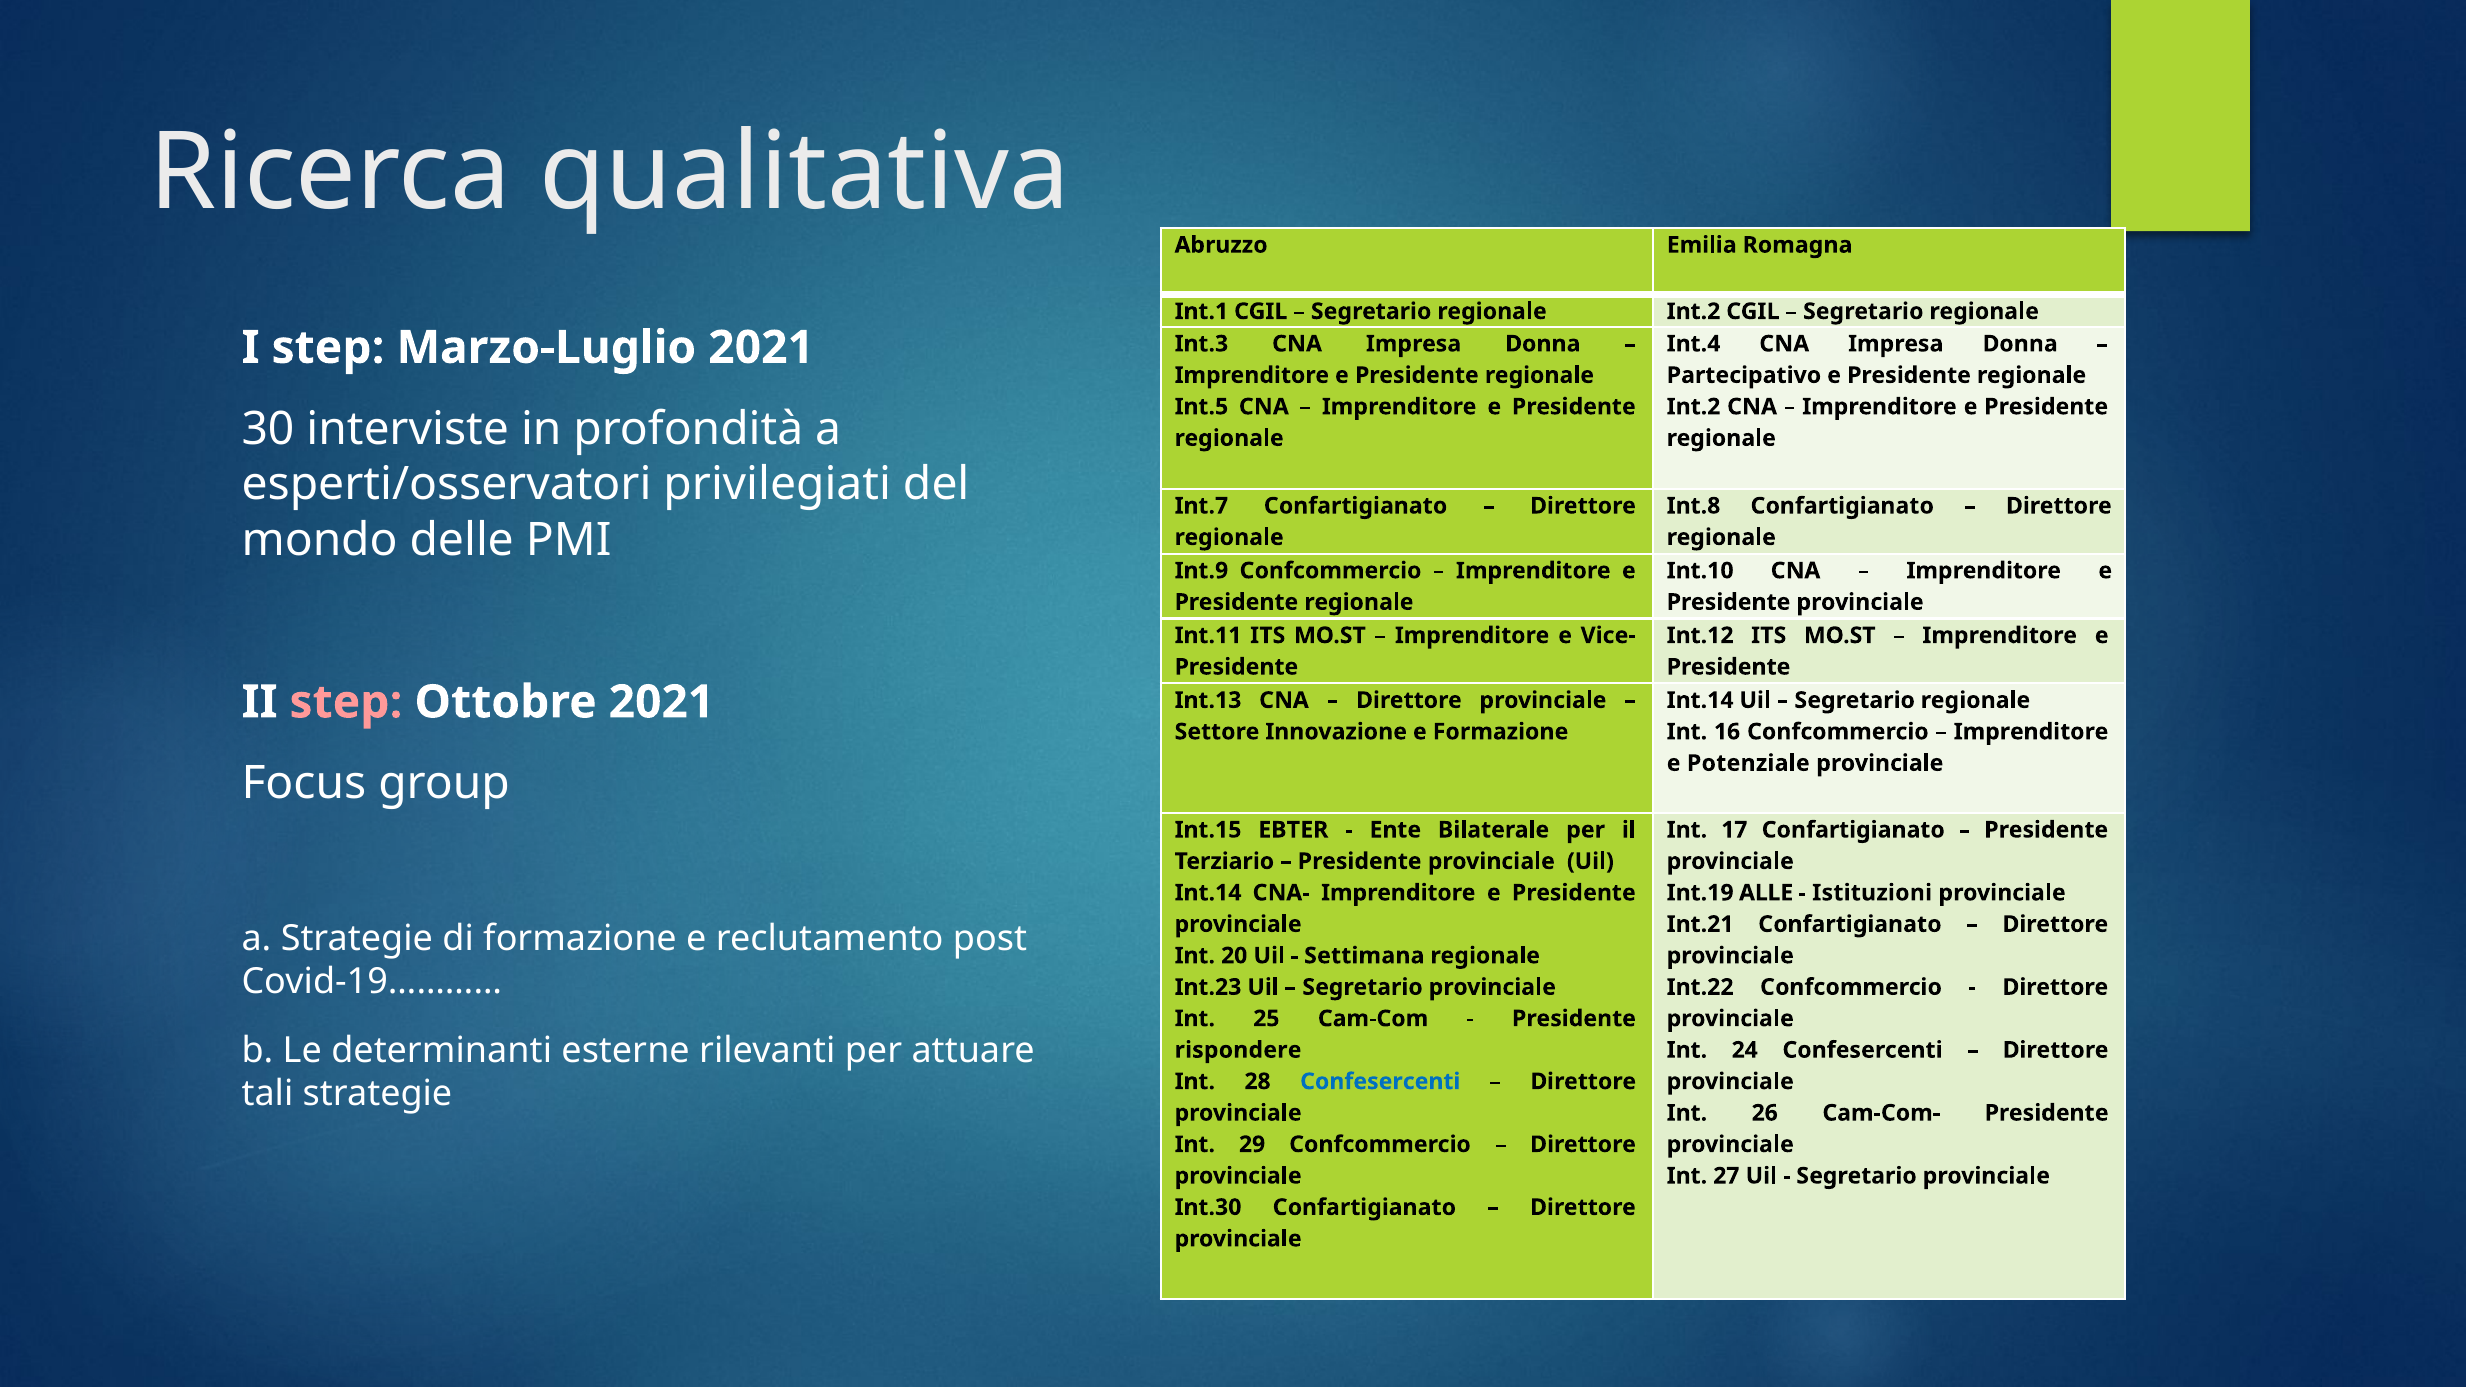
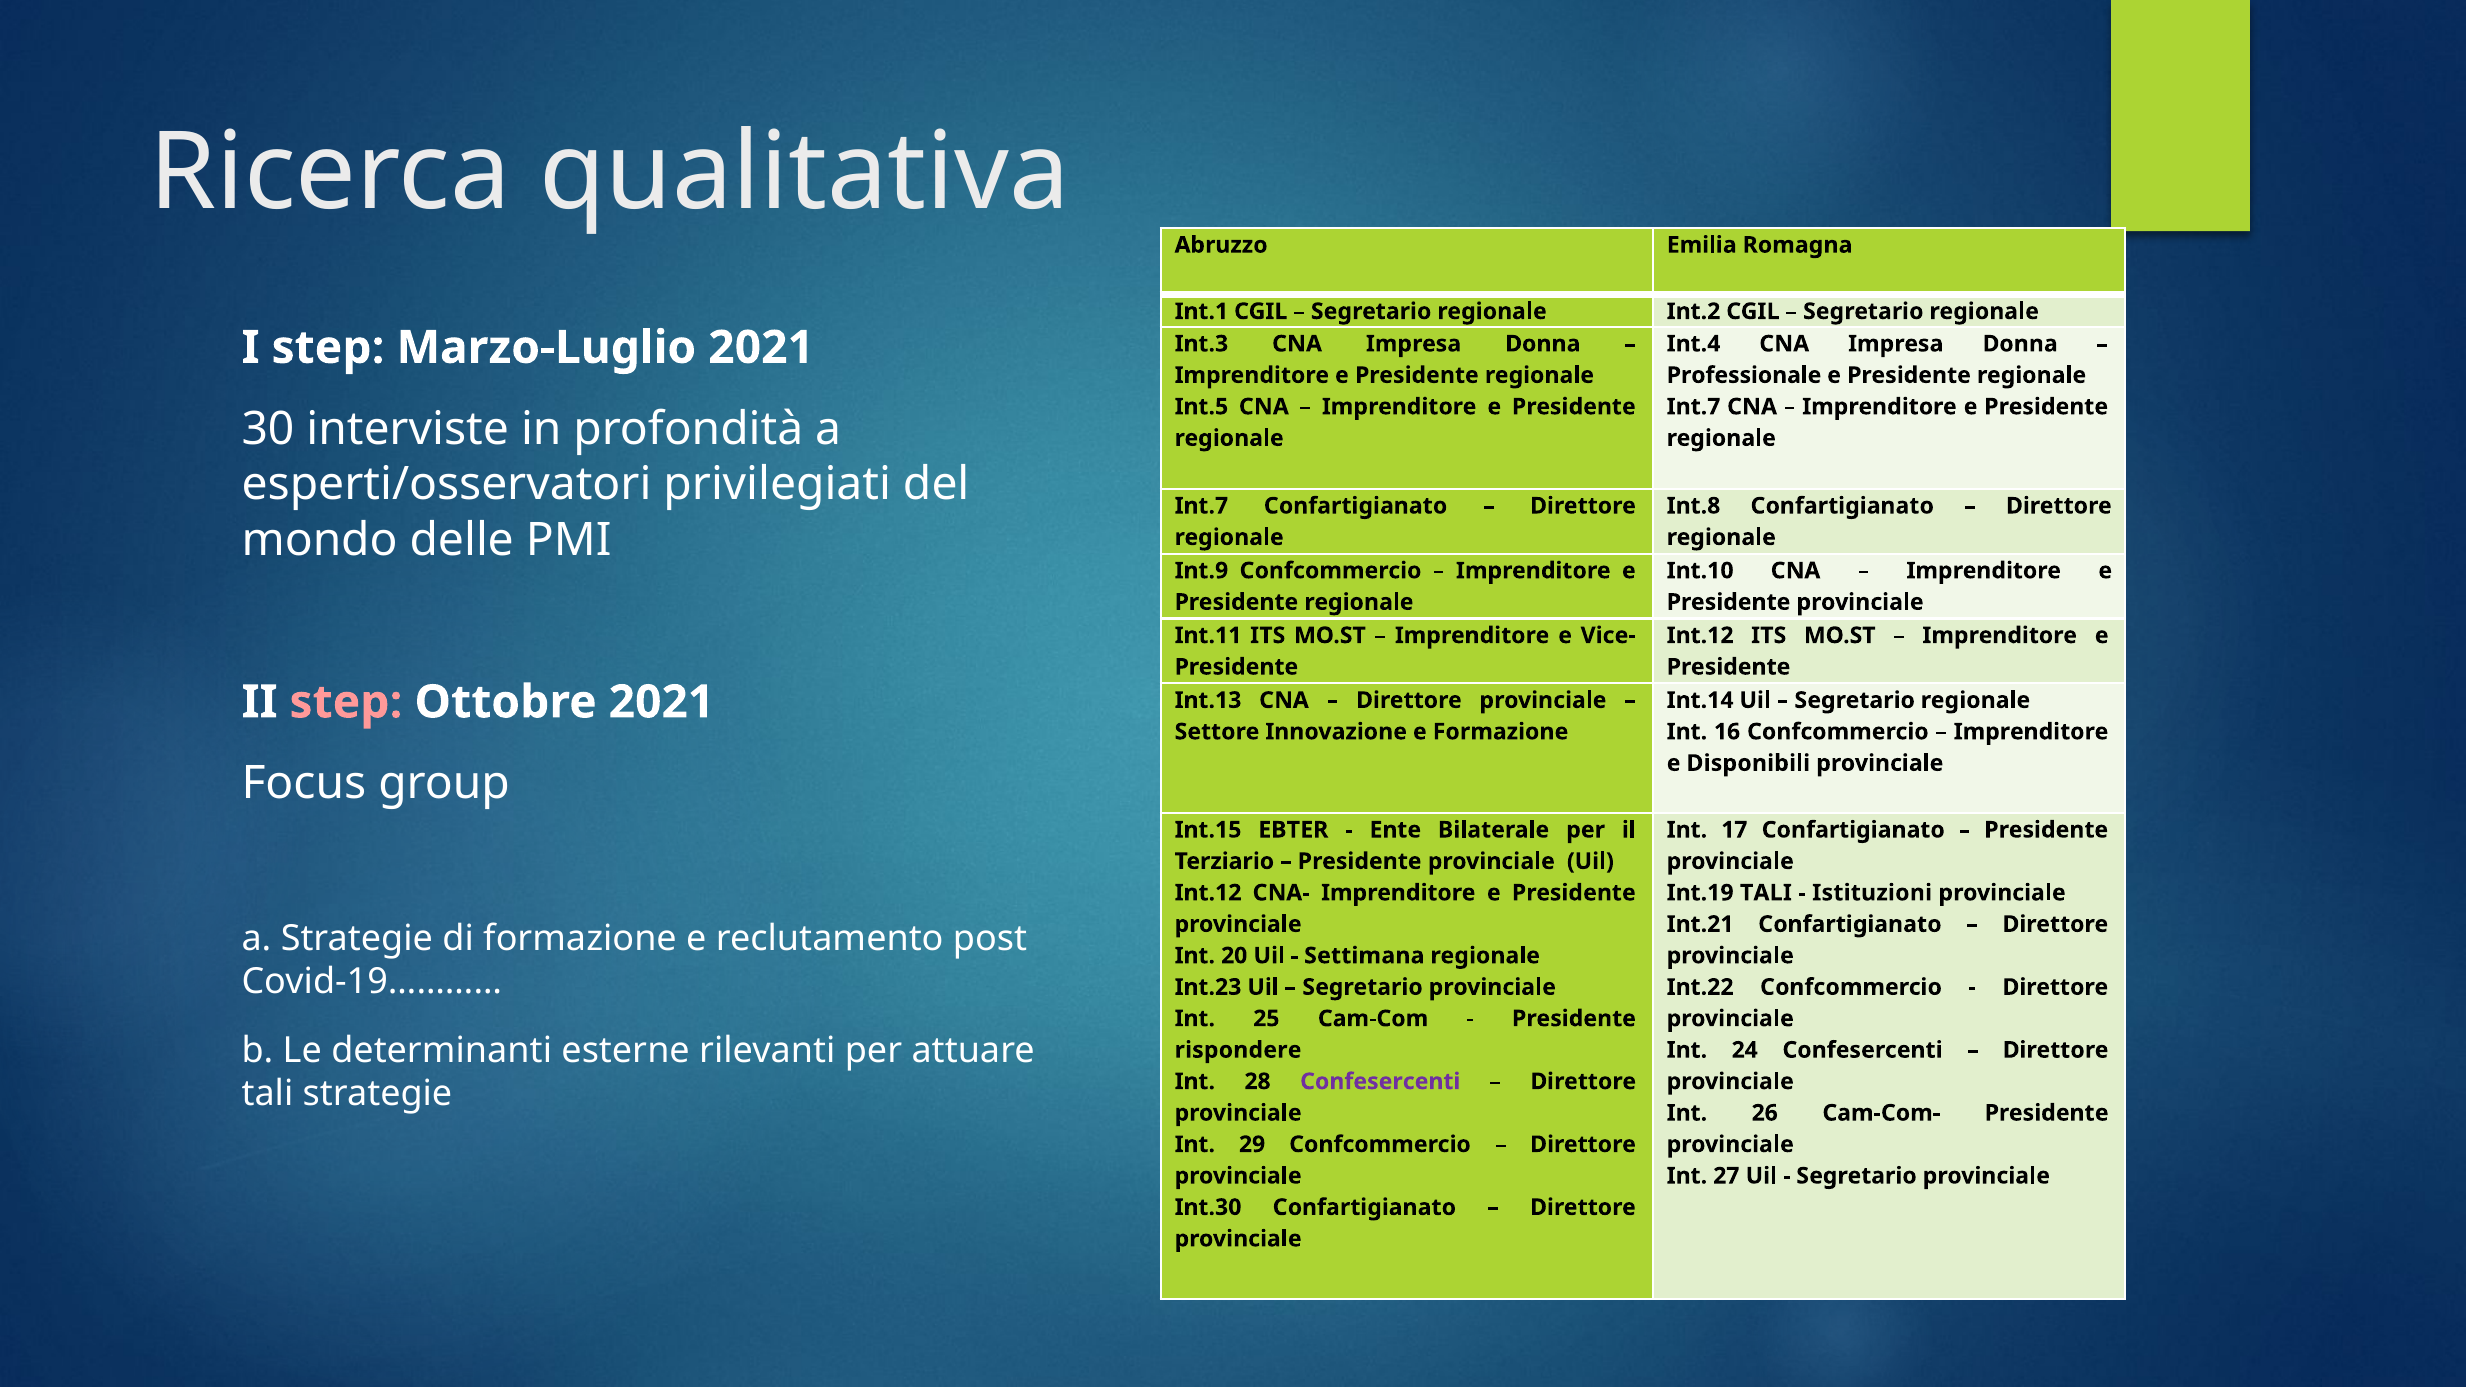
Partecipativo: Partecipativo -> Professionale (1744, 375)
Int.2: Int.2 -> Int.7 (1694, 407)
Potenziale: Potenziale -> Disponibili (1748, 763)
Int.14: Int.14 -> Int.12 (1208, 893)
Int.19 ALLE: ALLE -> TALI (1766, 893)
Confesercenti colour: blue -> purple (1380, 1082)
